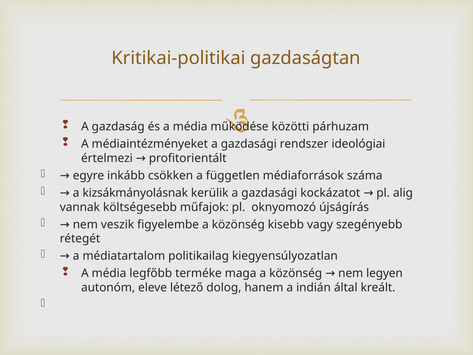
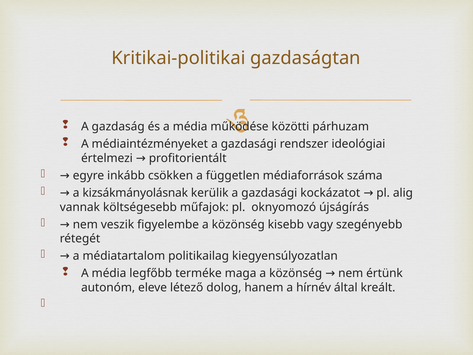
legyen: legyen -> értünk (385, 273)
indián: indián -> hírnév (314, 287)
